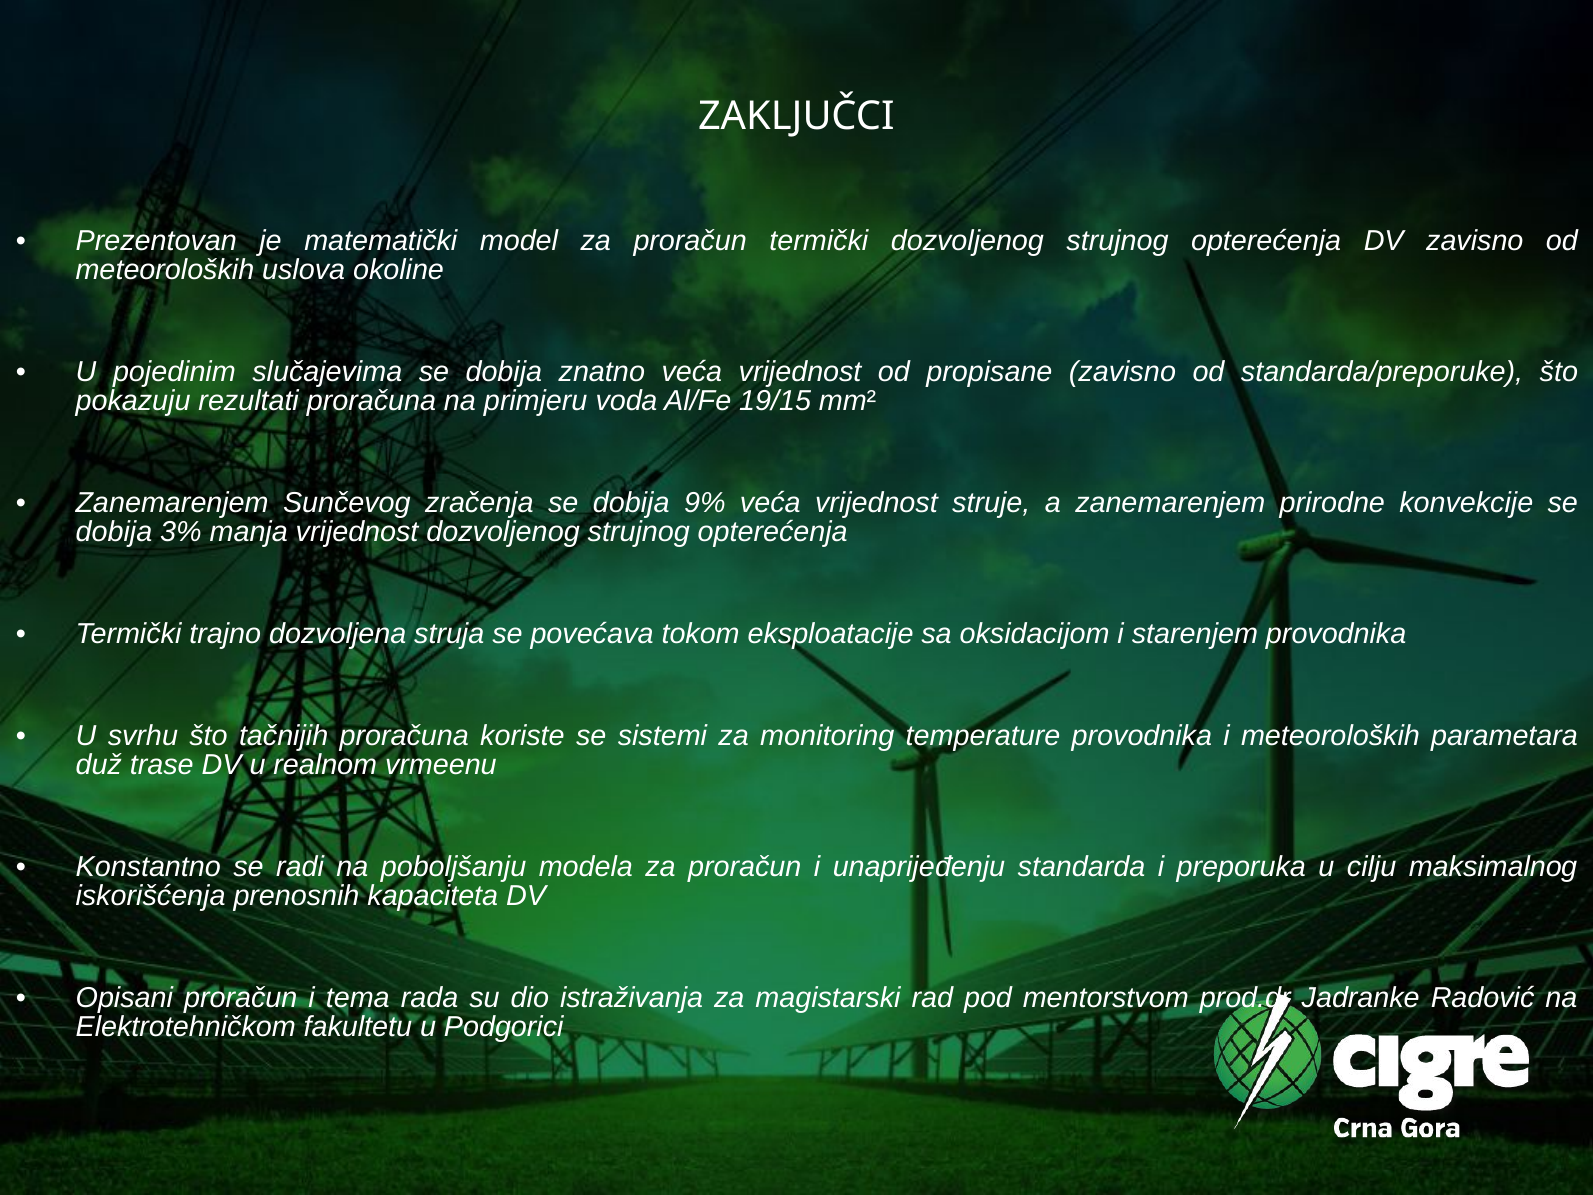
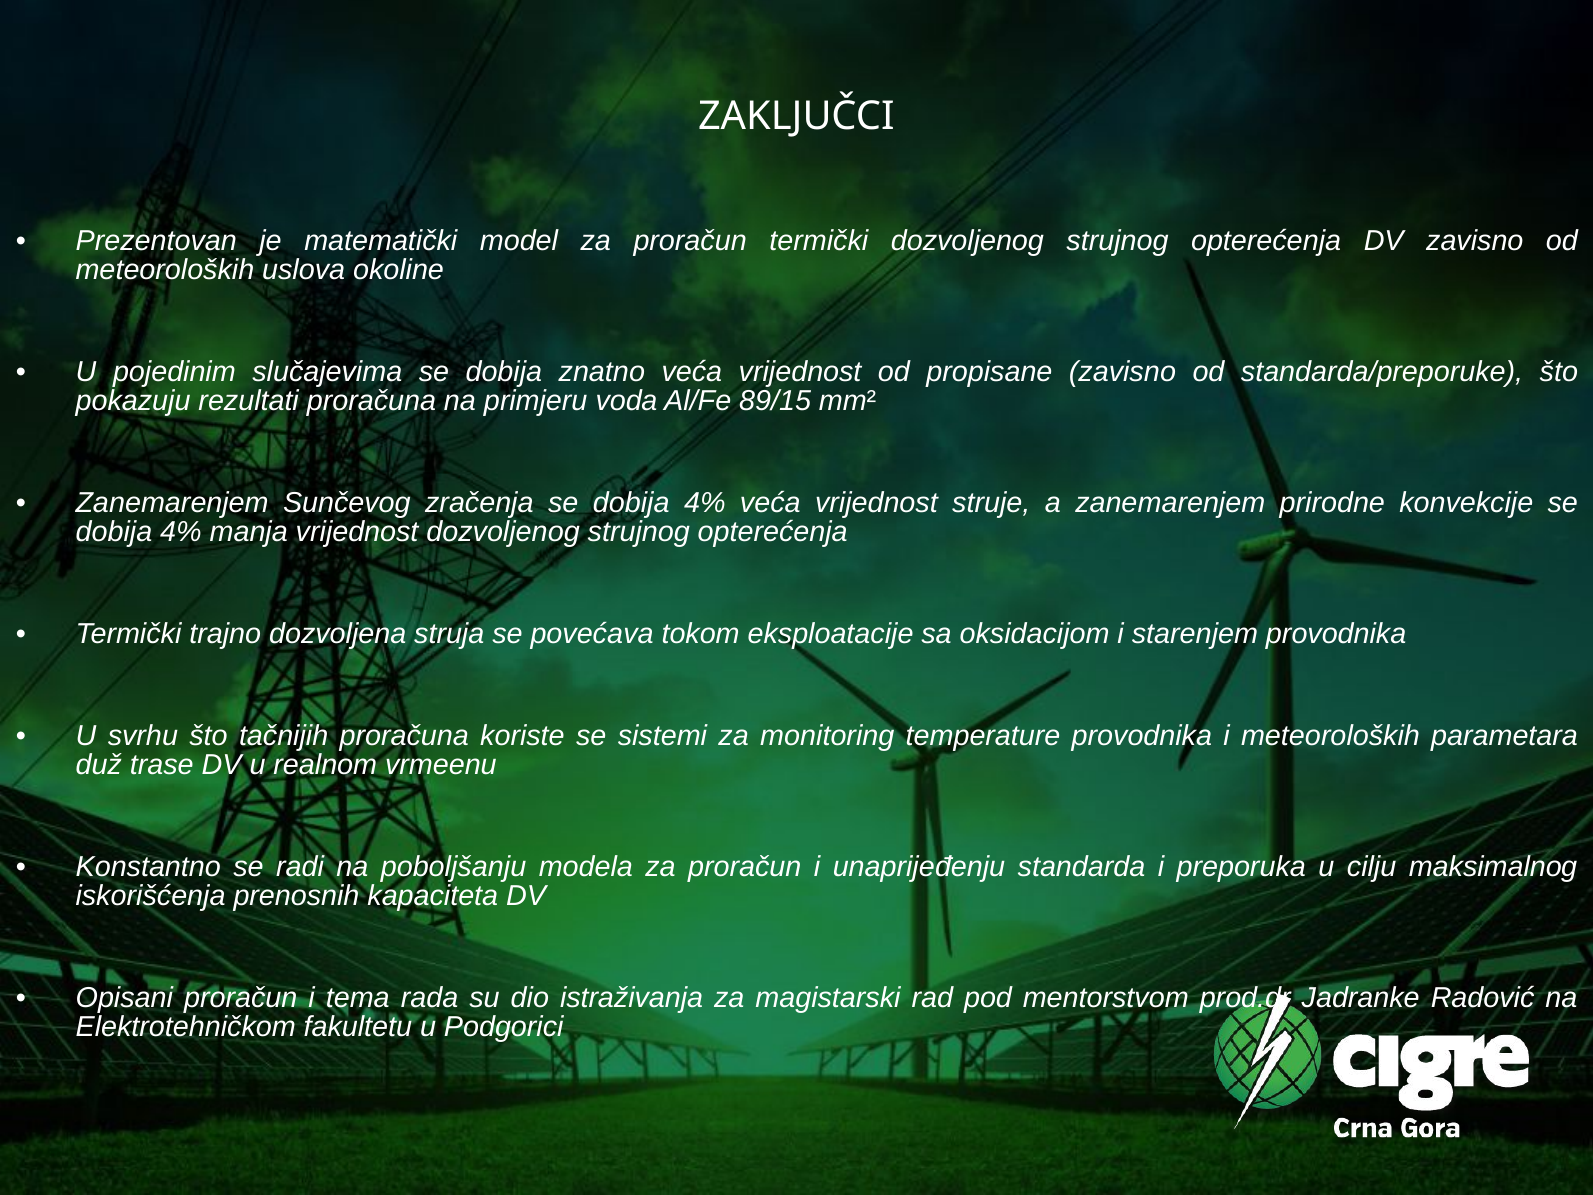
19/15: 19/15 -> 89/15 (775, 401)
zračenja se dobija 9%: 9% -> 4% (705, 503)
3%: 3% -> 4% (181, 532)
